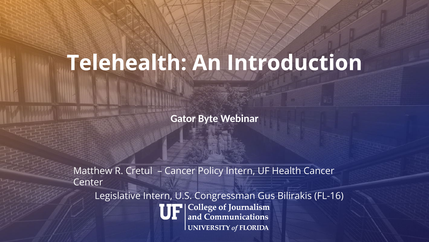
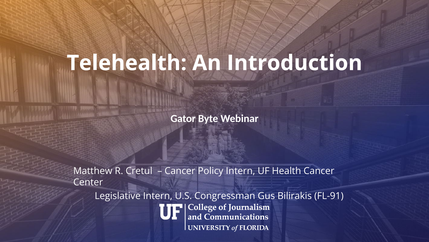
FL-16: FL-16 -> FL-91 (329, 195)
